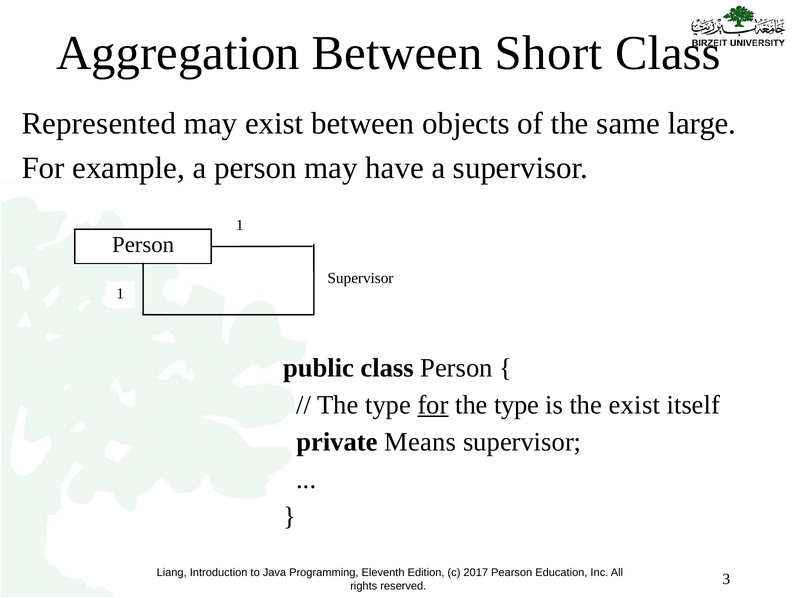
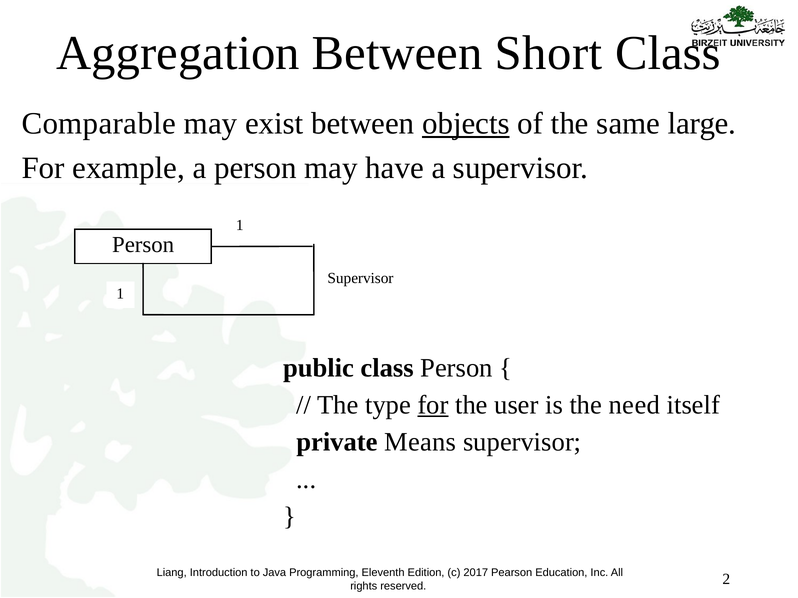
Represented: Represented -> Comparable (99, 124)
objects underline: none -> present (466, 124)
type: type -> user (516, 405)
the exist: exist -> need (634, 405)
3: 3 -> 2 (726, 579)
